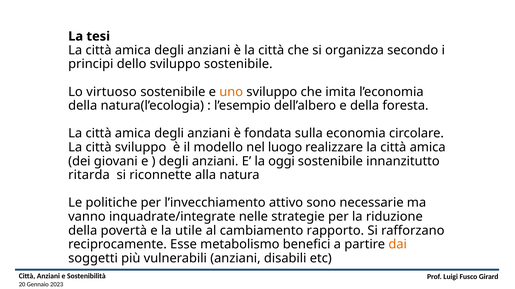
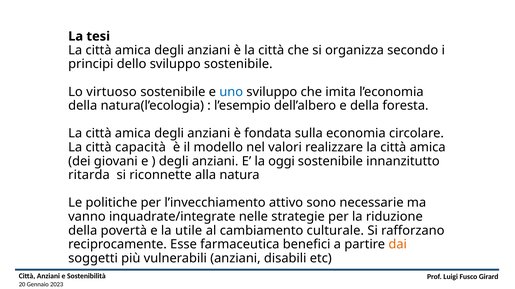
uno colour: orange -> blue (231, 92)
città sviluppo: sviluppo -> capacità (141, 148)
luogo: luogo -> valori (285, 148)
rapporto: rapporto -> culturale (335, 231)
metabolismo: metabolismo -> farmaceutica (240, 245)
